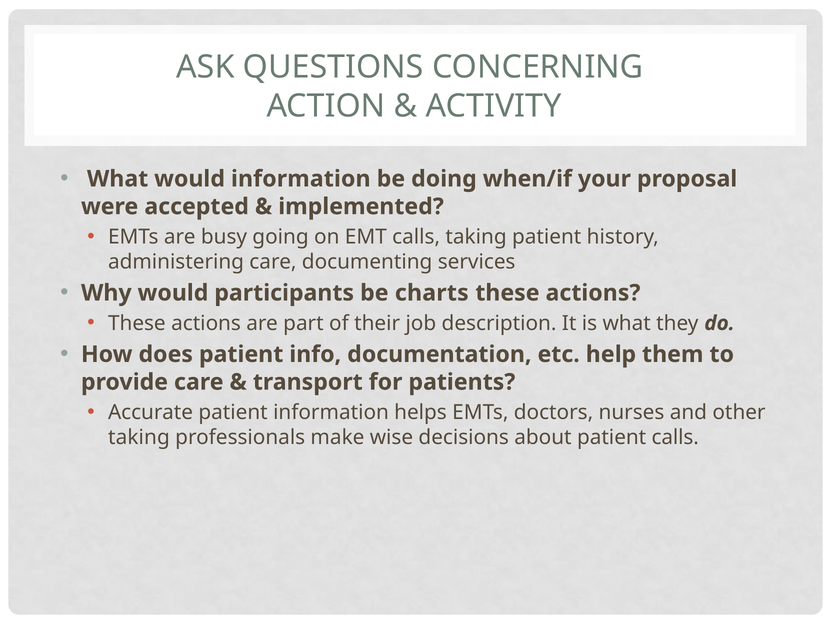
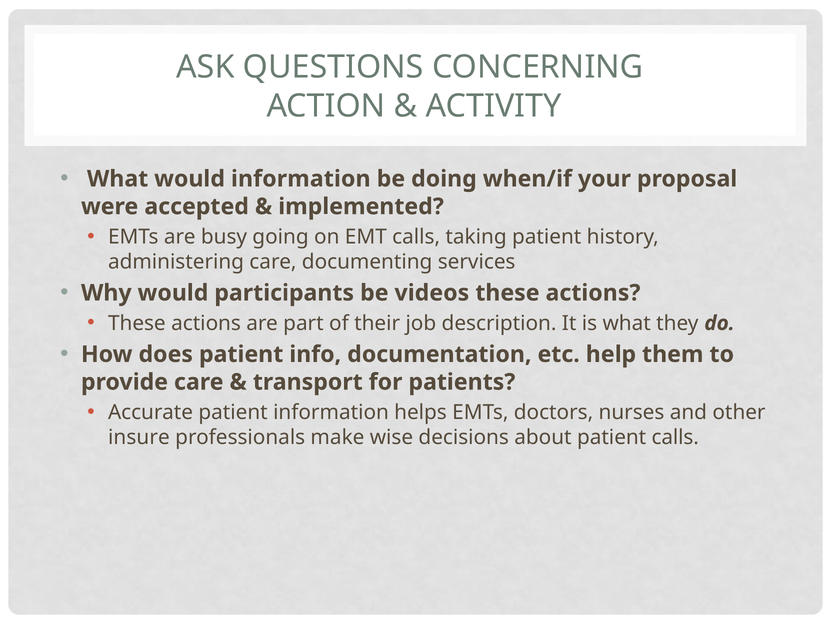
charts: charts -> videos (432, 293)
taking: taking -> insure (139, 437)
